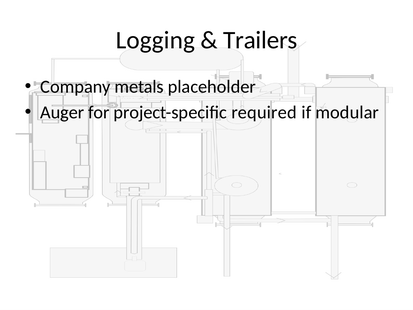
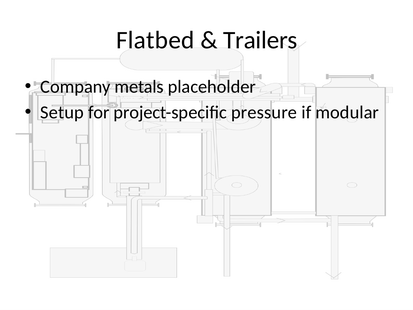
Logging: Logging -> Flatbed (155, 40)
Auger: Auger -> Setup (62, 112)
required: required -> pressure (264, 112)
